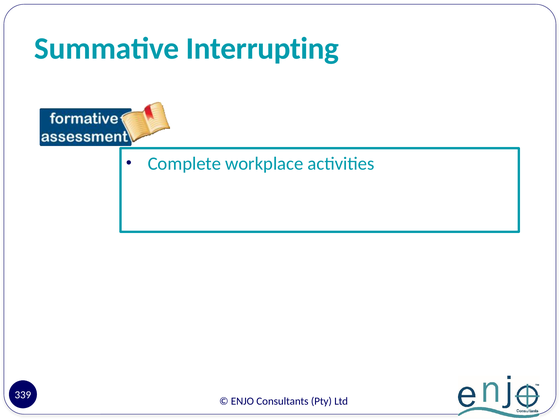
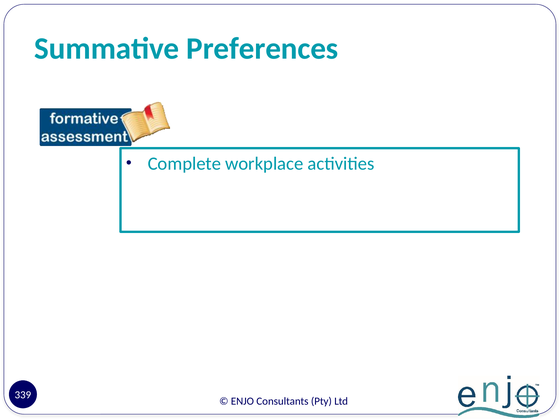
Interrupting: Interrupting -> Preferences (262, 48)
